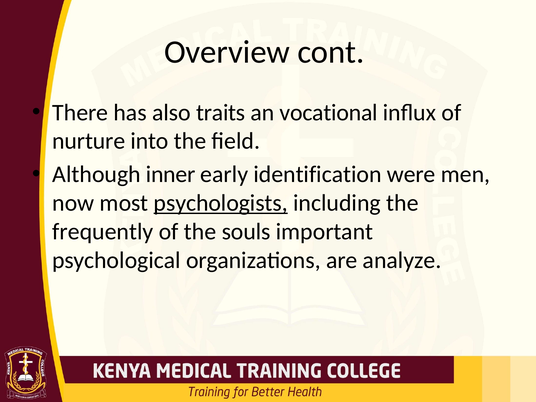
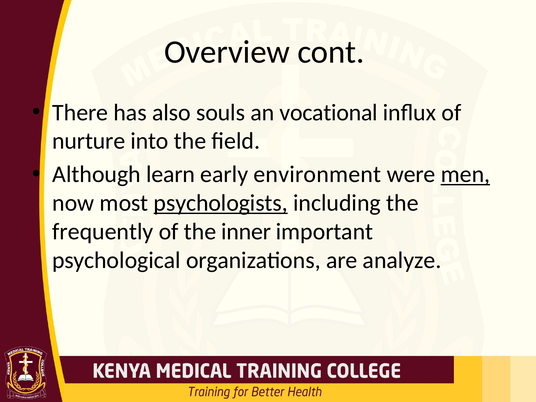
traits: traits -> souls (221, 112)
inner: inner -> learn (171, 174)
identification: identification -> environment (317, 174)
men underline: none -> present (465, 174)
souls: souls -> inner (246, 232)
